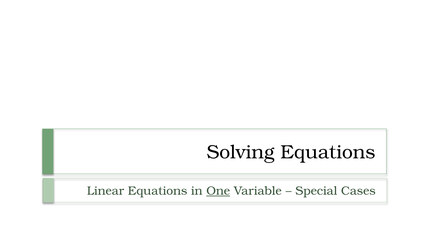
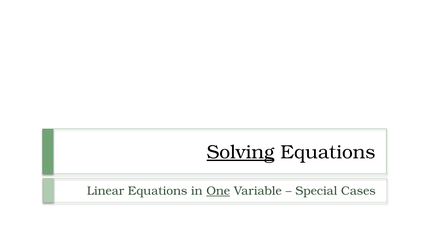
Solving underline: none -> present (241, 152)
